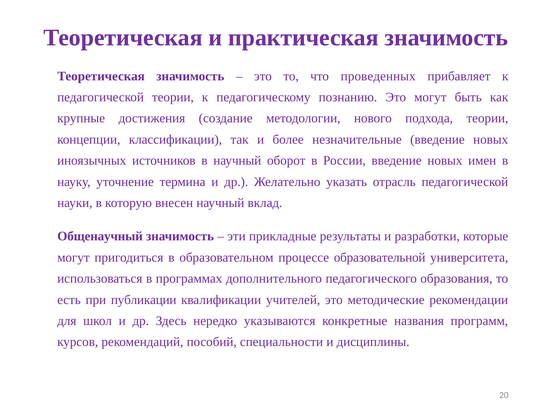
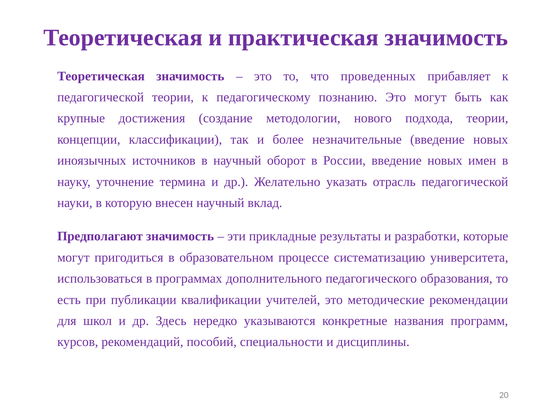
Общенаучный: Общенаучный -> Предполагают (100, 236)
образовательной: образовательной -> систематизацию (380, 257)
